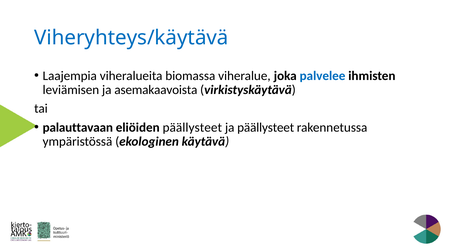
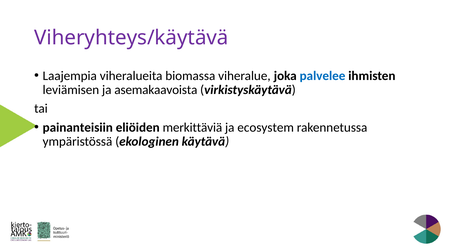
Viheryhteys/käytävä colour: blue -> purple (131, 38)
palauttavaan: palauttavaan -> painanteisiin (78, 128)
eliöiden päällysteet: päällysteet -> merkittäviä (192, 128)
ja päällysteet: päällysteet -> ecosystem (266, 128)
